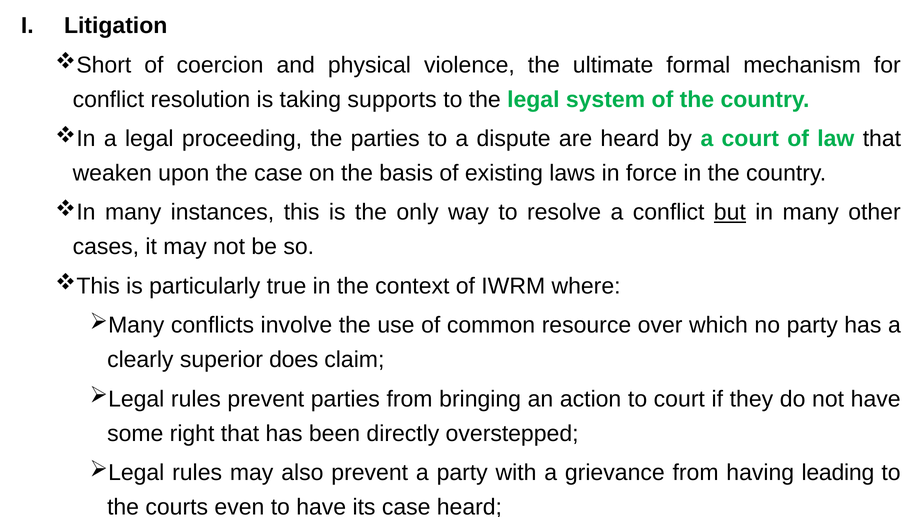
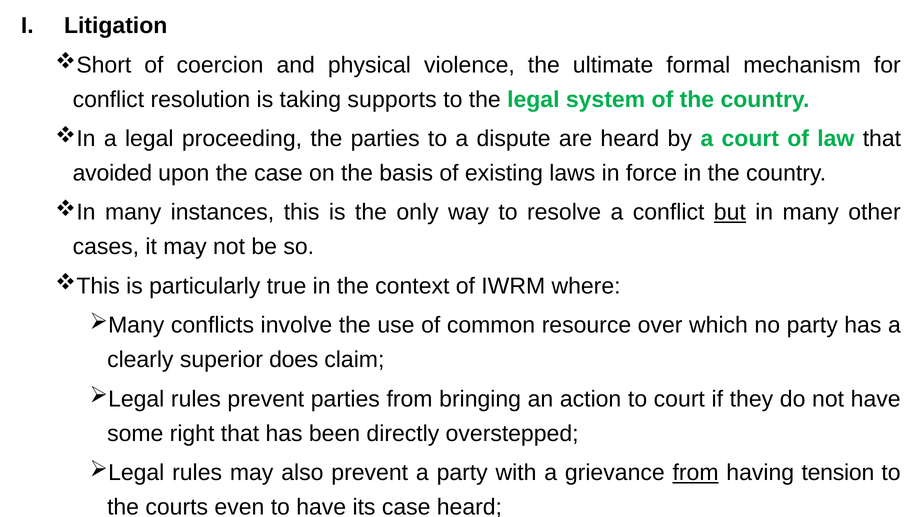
weaken: weaken -> avoided (112, 173)
from underline: none -> present (696, 473)
leading: leading -> tension (838, 473)
